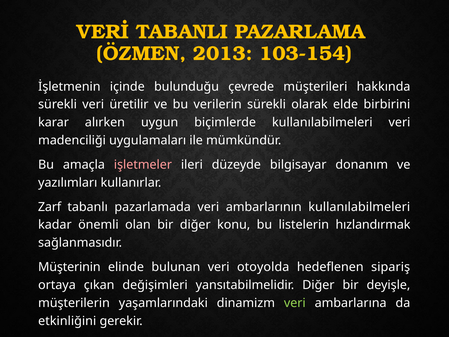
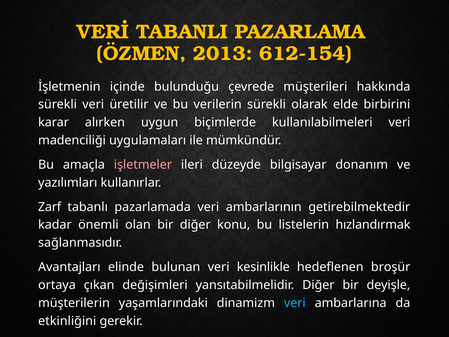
103-154: 103-154 -> 612-154 (306, 53)
ambarlarının kullanılabilmeleri: kullanılabilmeleri -> getirebilmektedir (359, 207)
Müşterinin: Müşterinin -> Avantajları (69, 267)
otoyolda: otoyolda -> kesinlikle (263, 267)
sipariş: sipariş -> broşür (391, 267)
veri colour: light green -> light blue (295, 303)
